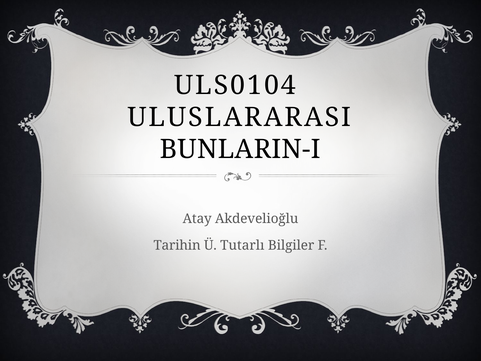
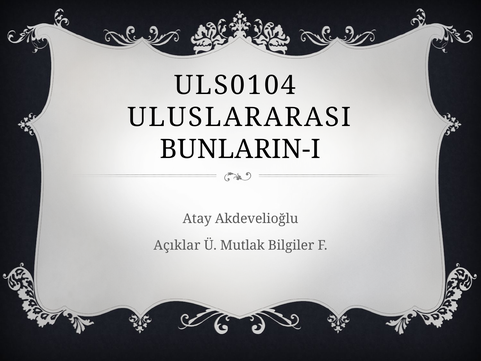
Tarihin: Tarihin -> Açıklar (177, 245)
Tutarlı: Tutarlı -> Mutlak (242, 245)
